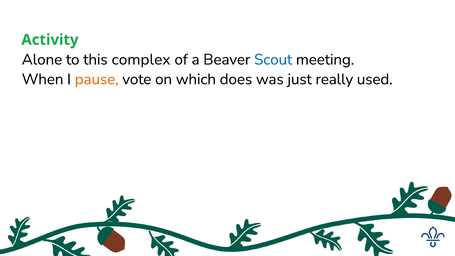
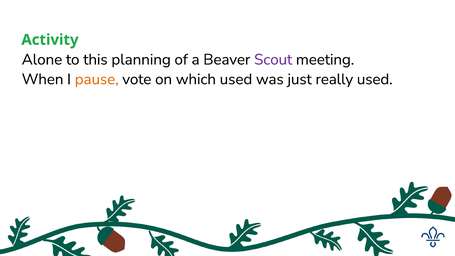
complex: complex -> planning (141, 59)
Scout colour: blue -> purple (273, 59)
which does: does -> used (236, 79)
